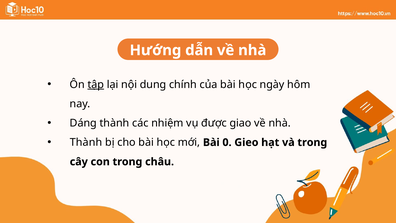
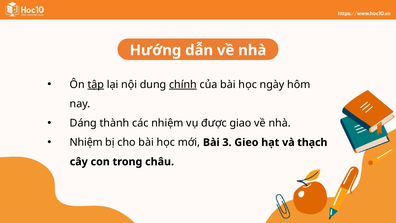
chính underline: none -> present (183, 84)
Thành: Thành -> Nhiệm (86, 142)
0: 0 -> 3 (227, 142)
và trong: trong -> thạch (312, 142)
